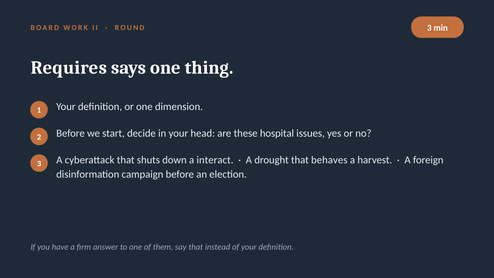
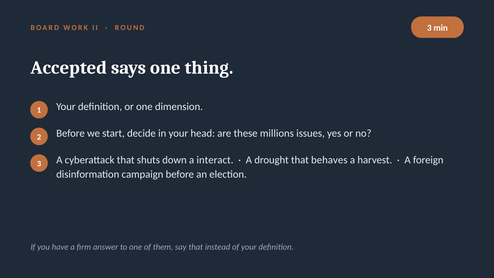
Requires: Requires -> Accepted (69, 68)
hospital: hospital -> millions (277, 133)
